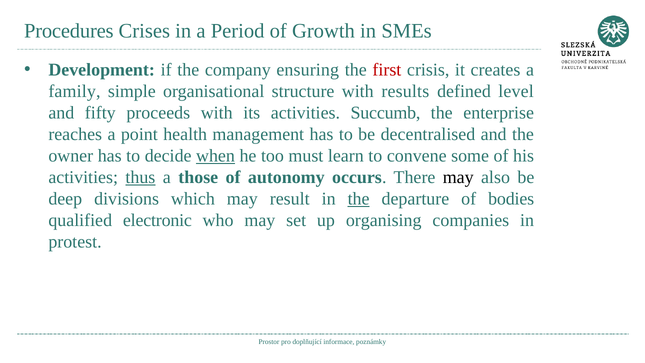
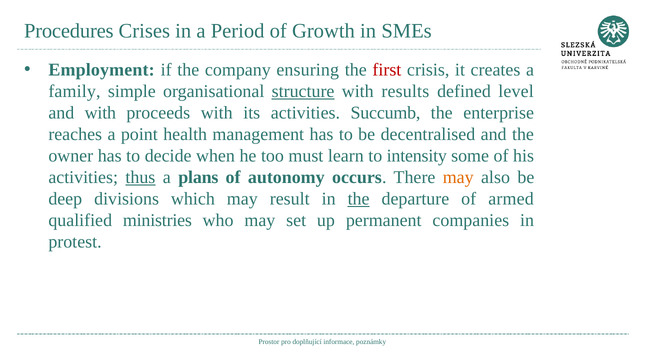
Development: Development -> Employment (102, 70)
structure underline: none -> present (303, 91)
and fifty: fifty -> with (100, 113)
when underline: present -> none (215, 156)
convene: convene -> intensity (417, 156)
those: those -> plans (198, 177)
may colour: black -> orange (458, 177)
bodies: bodies -> armed (511, 199)
electronic: electronic -> ministries (157, 220)
organising: organising -> permanent (384, 220)
